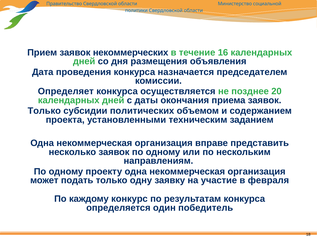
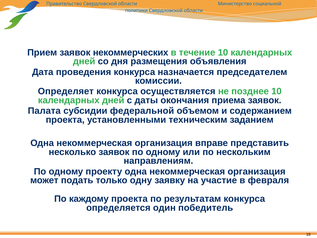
течение 16: 16 -> 10 (223, 52)
позднее 20: 20 -> 10 (276, 91)
Только: Только -> Палата (44, 111)
политических: политических -> федеральной (142, 111)
каждому конкурс: конкурс -> проекта (129, 199)
